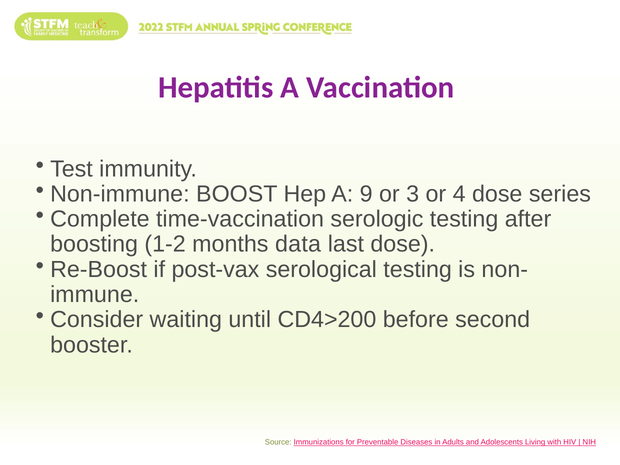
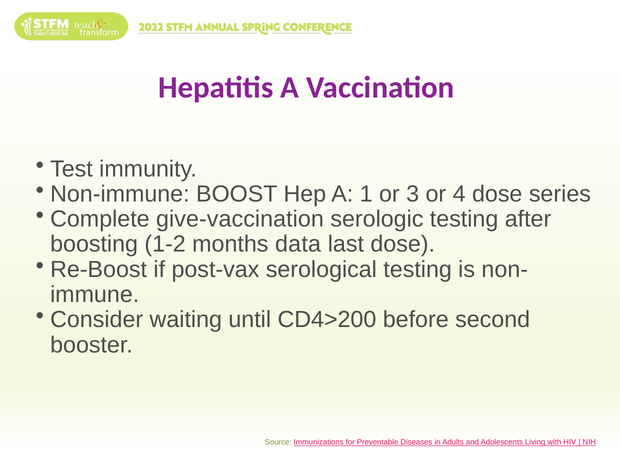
9: 9 -> 1 (366, 194)
time-vaccination: time-vaccination -> give-vaccination (240, 219)
